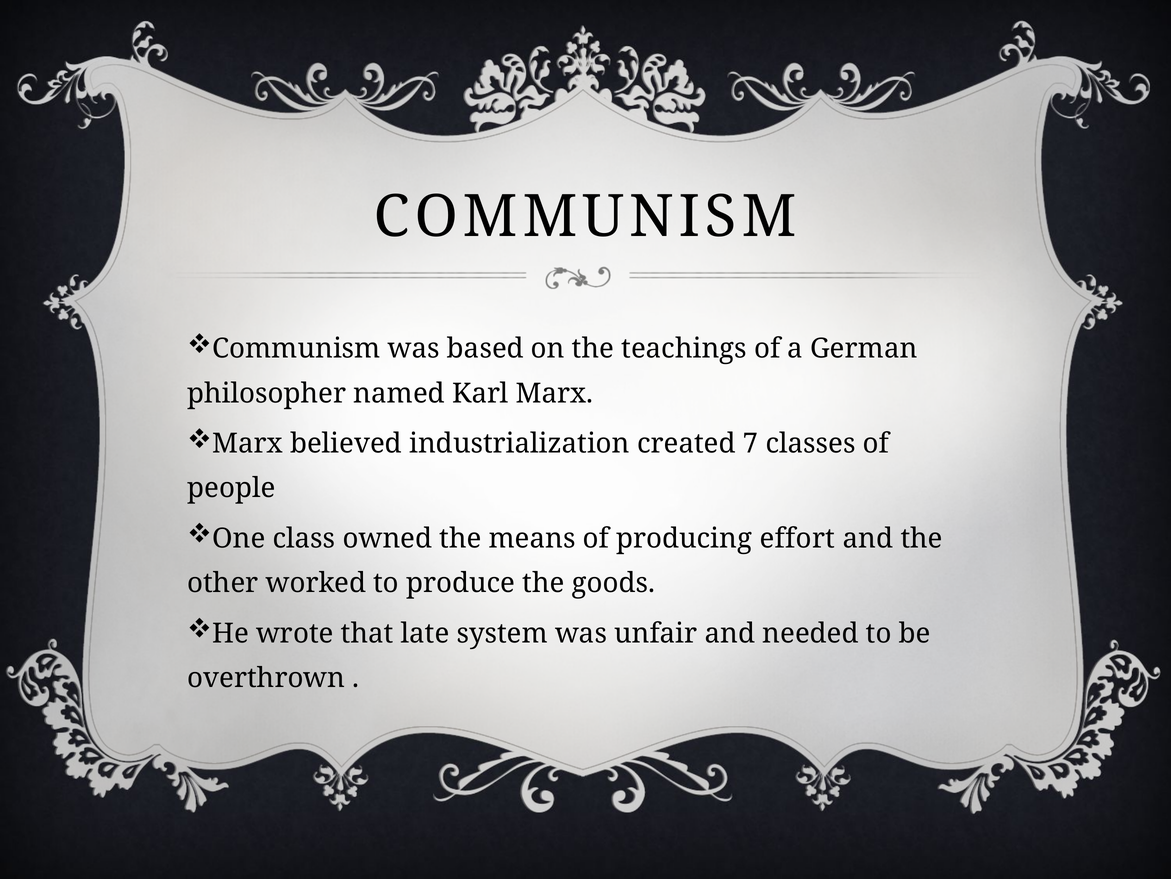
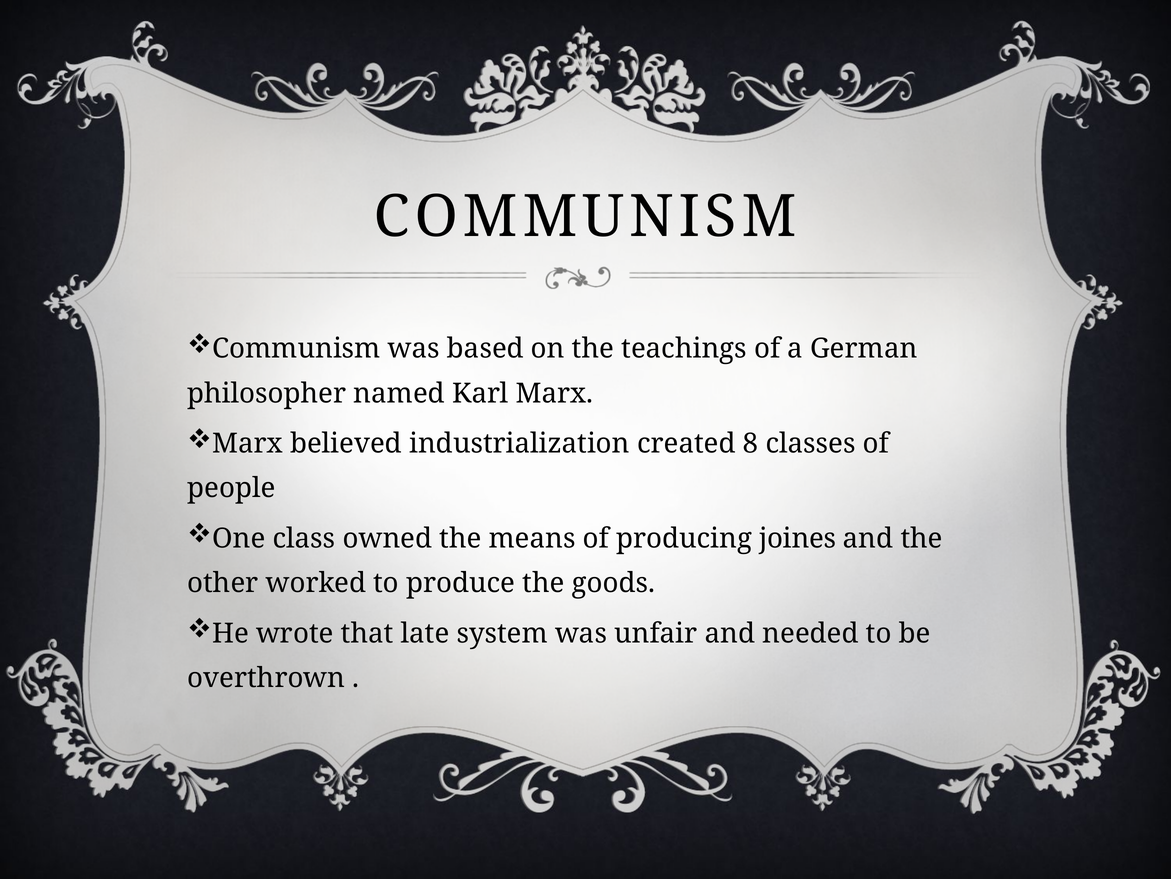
7: 7 -> 8 (751, 443)
effort: effort -> joines (798, 538)
